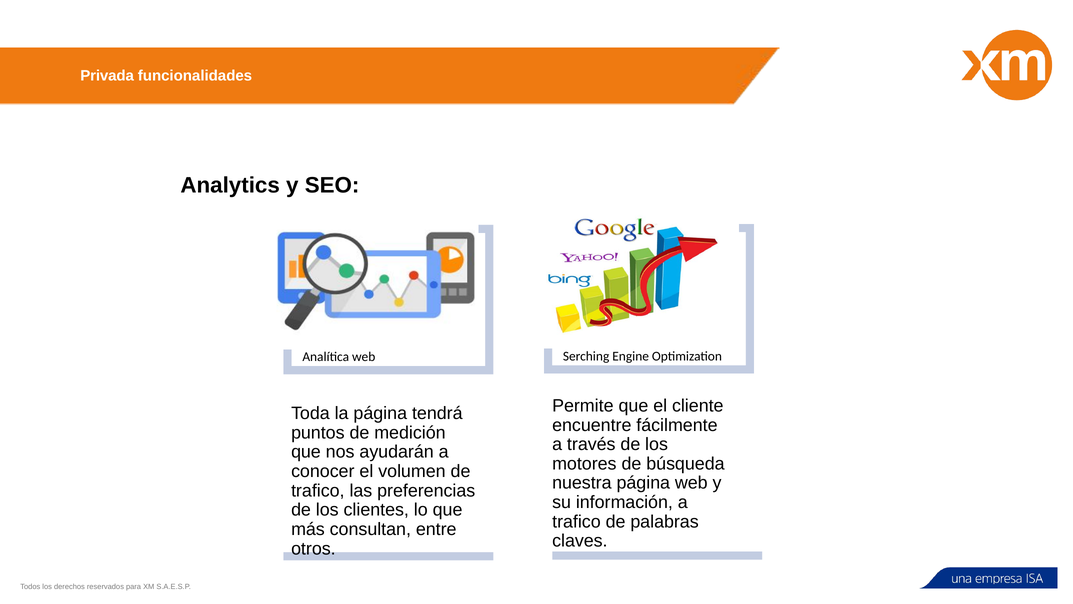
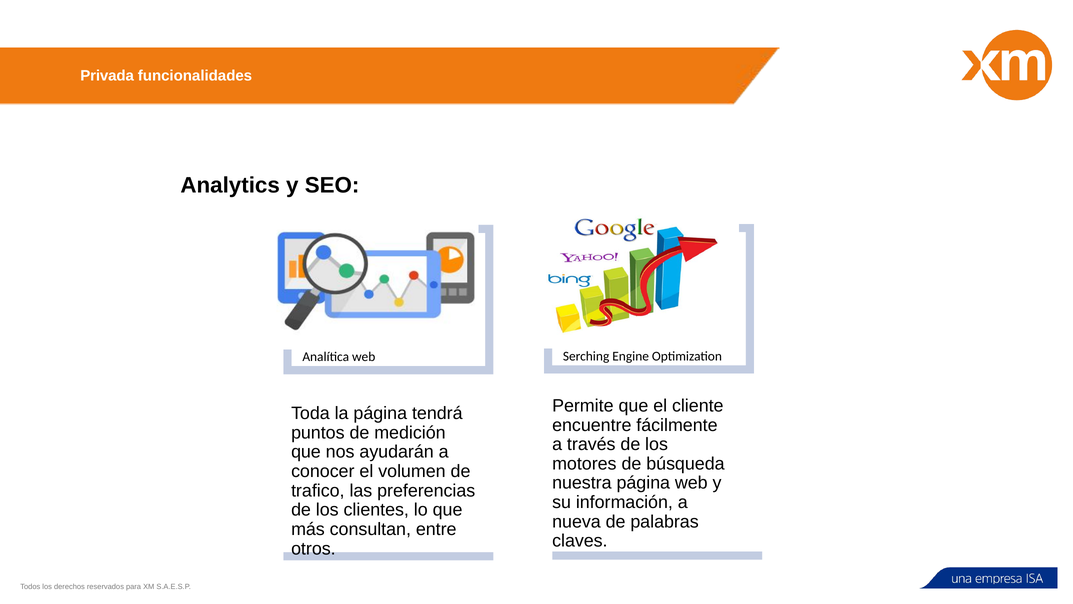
trafico: trafico -> nueva (576, 521)
